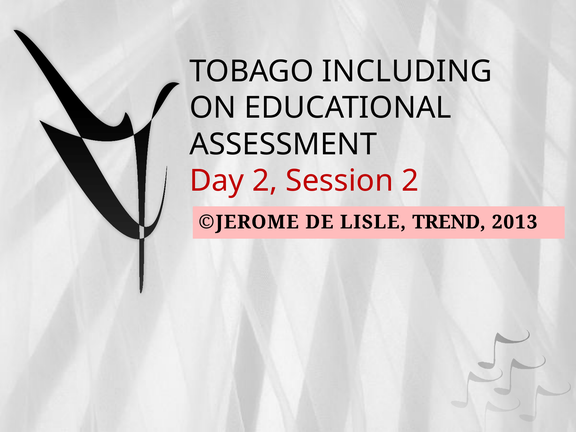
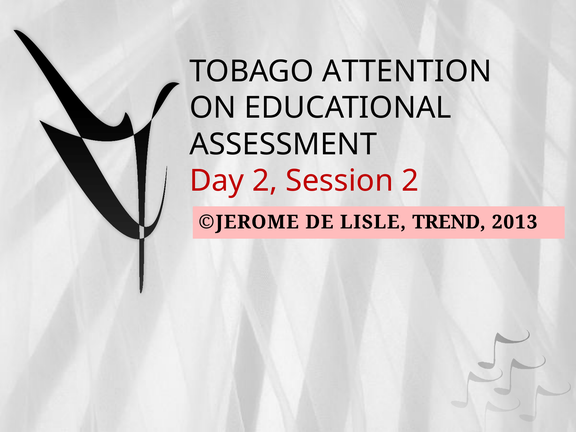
INCLUDING: INCLUDING -> ATTENTION (407, 71)
